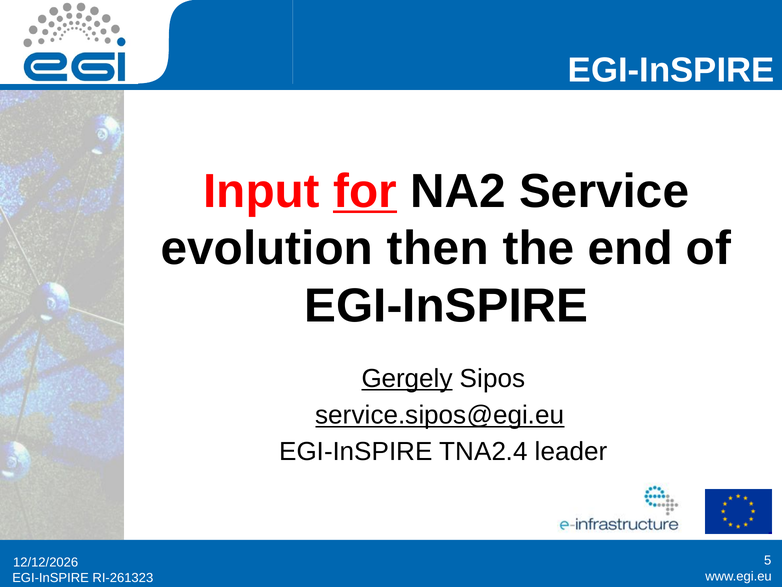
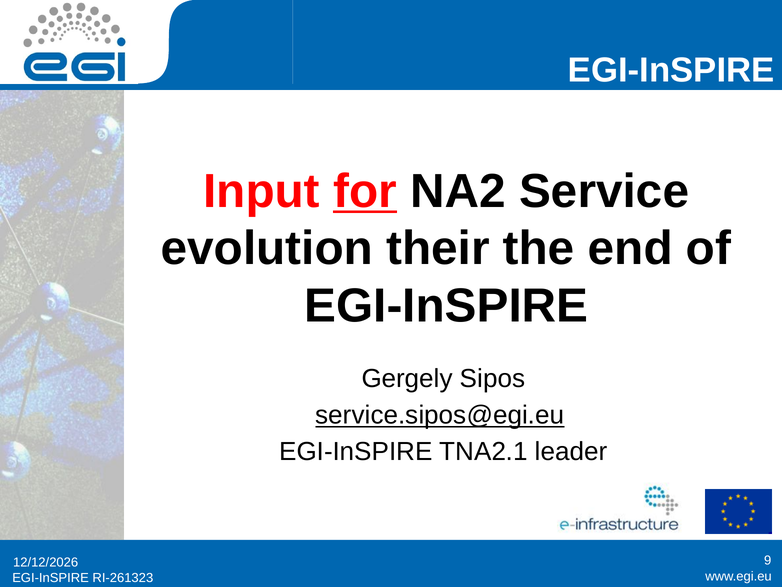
then: then -> their (438, 248)
Gergely underline: present -> none (407, 378)
TNA2.4: TNA2.4 -> TNA2.1 (484, 451)
5: 5 -> 9 (768, 560)
